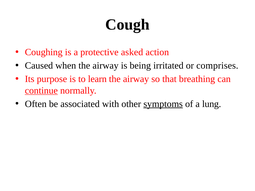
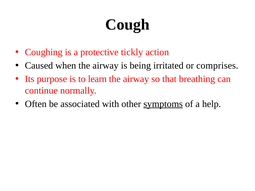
asked: asked -> tickly (132, 52)
continue underline: present -> none (41, 91)
lung: lung -> help (212, 104)
